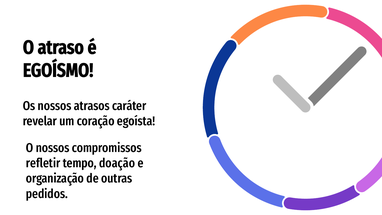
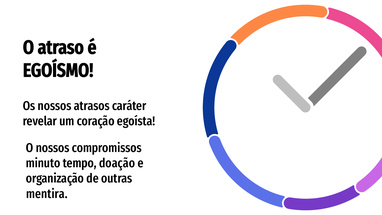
refletir: refletir -> minuto (43, 163)
pedidos: pedidos -> mentira (47, 194)
